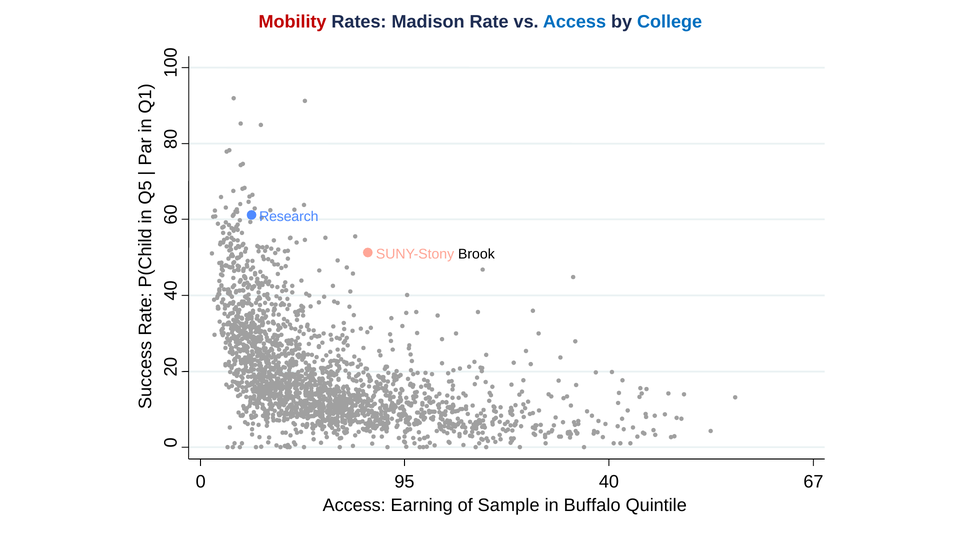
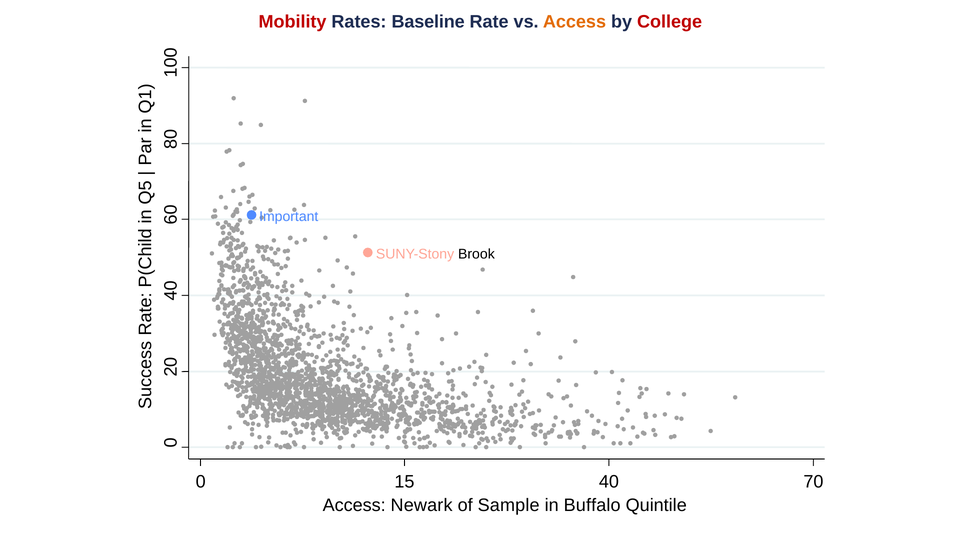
Madison: Madison -> Baseline (428, 22)
Access colour: blue -> orange (574, 22)
College colour: blue -> red (670, 22)
Research: Research -> Important (289, 216)
95: 95 -> 15 (404, 482)
67: 67 -> 70 (813, 482)
Earning: Earning -> Newark (422, 505)
